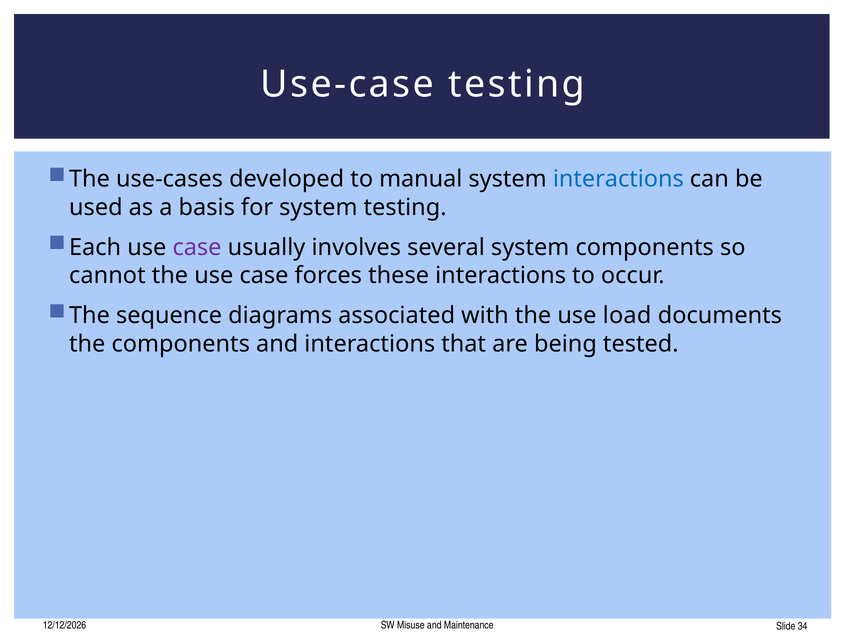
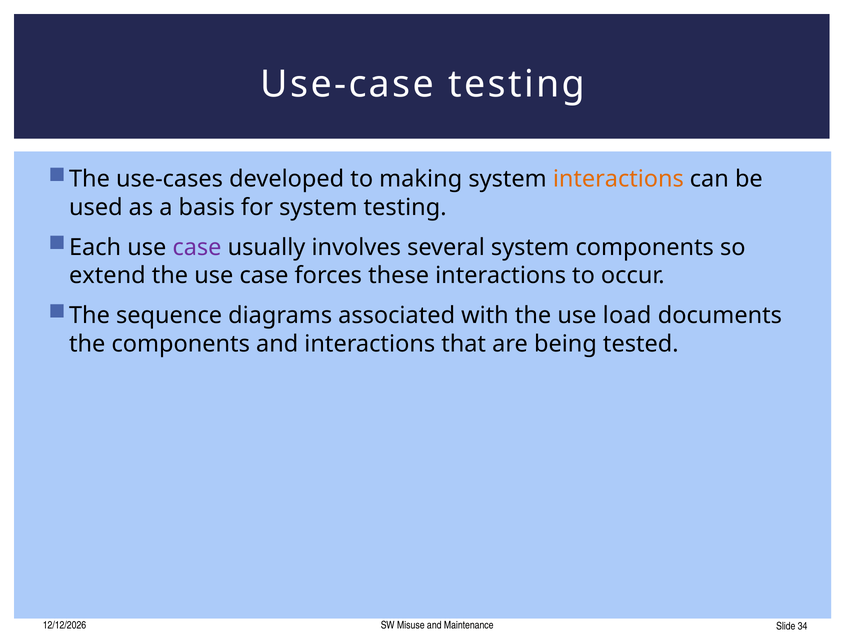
manual: manual -> making (421, 179)
interactions colour: blue -> orange (618, 179)
cannot: cannot -> extend (107, 275)
